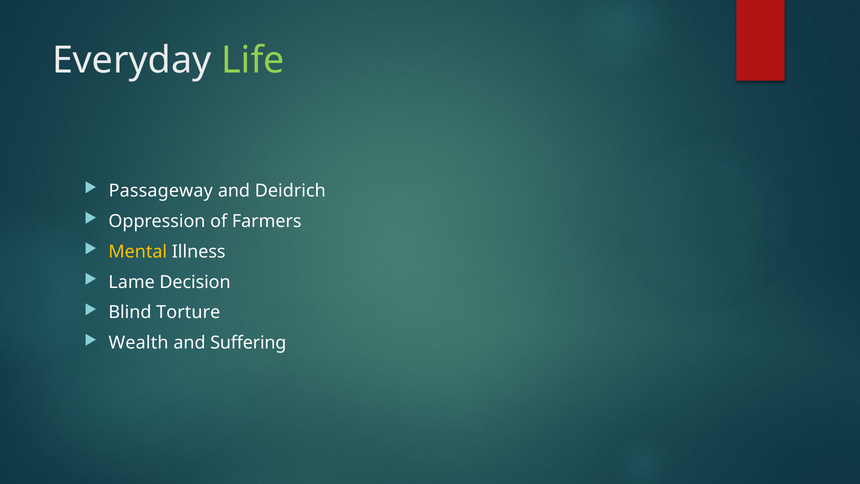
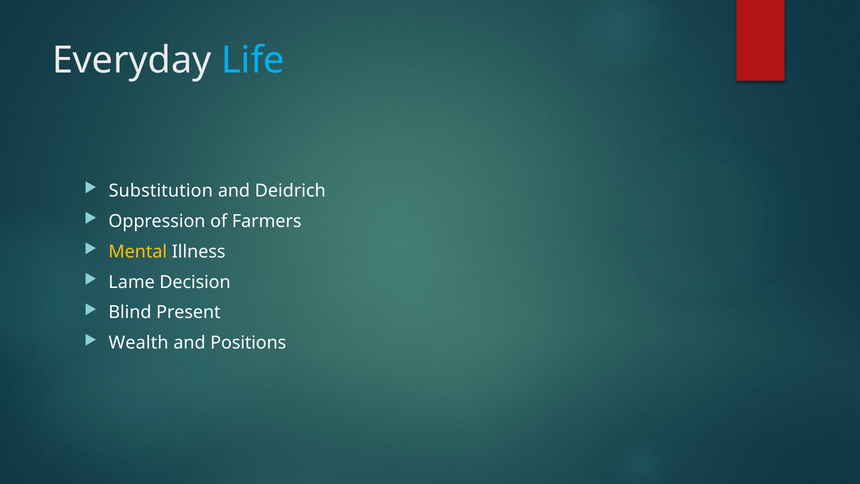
Life colour: light green -> light blue (253, 60)
Passageway: Passageway -> Substitution (161, 191)
Torture: Torture -> Present (188, 312)
Suffering: Suffering -> Positions (248, 343)
